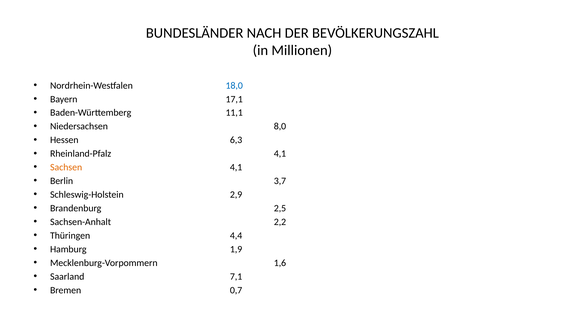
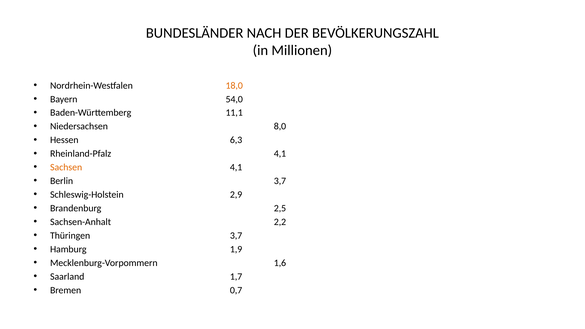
18,0 colour: blue -> orange (234, 86)
17,1: 17,1 -> 54,0 (234, 99)
Thüringen 4,4: 4,4 -> 3,7 (236, 236)
7,1: 7,1 -> 1,7 (236, 277)
